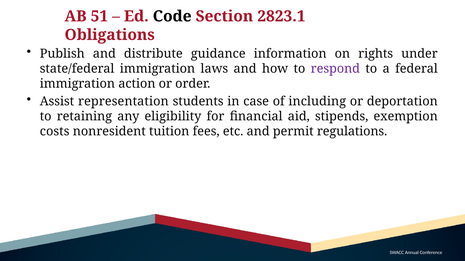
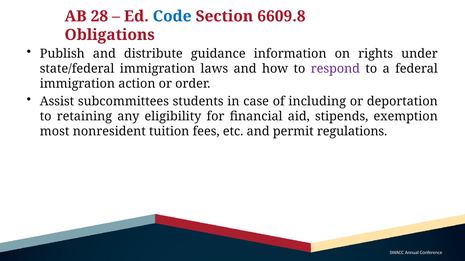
51: 51 -> 28 (99, 16)
Code colour: black -> blue (172, 16)
2823.1: 2823.1 -> 6609.8 (281, 16)
representation: representation -> subcommittees (123, 102)
costs: costs -> most (55, 132)
